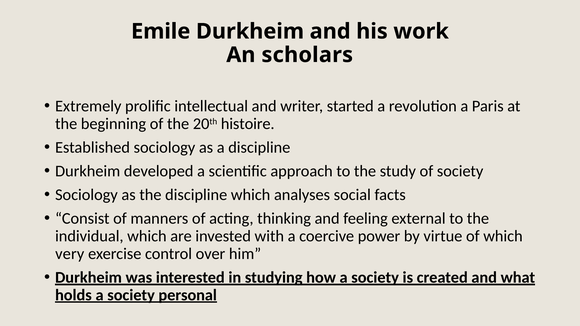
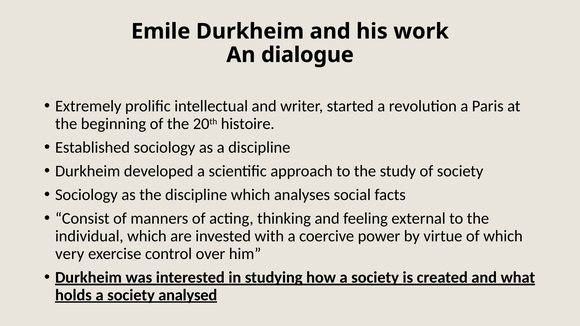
scholars: scholars -> dialogue (307, 55)
personal: personal -> analysed (188, 295)
